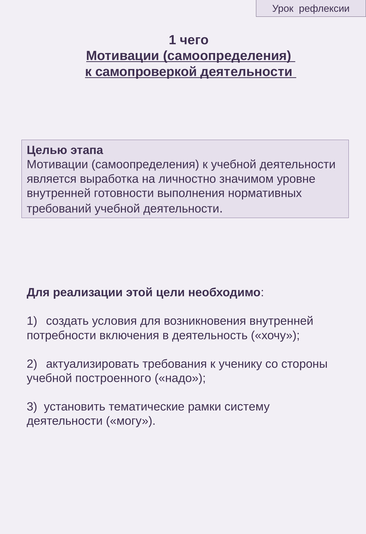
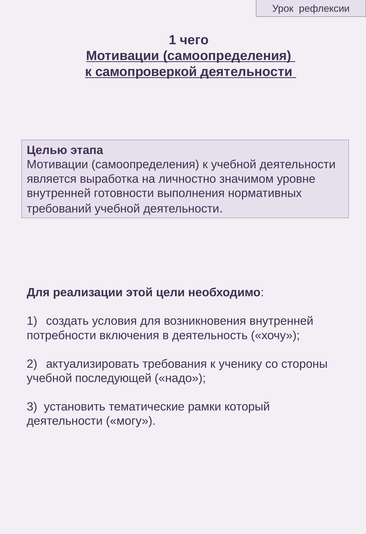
построенного: построенного -> последующей (113, 379)
систему: систему -> который (247, 407)
